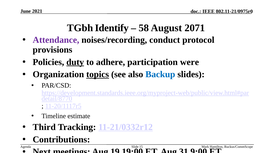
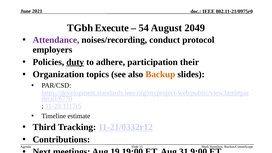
Identify: Identify -> Execute (112, 28)
58: 58 -> 54 (144, 28)
2071: 2071 -> 2049 (195, 28)
provisions: provisions -> employers (52, 50)
were: were -> their (189, 62)
topics underline: present -> none (98, 74)
Backup colour: blue -> orange (160, 74)
